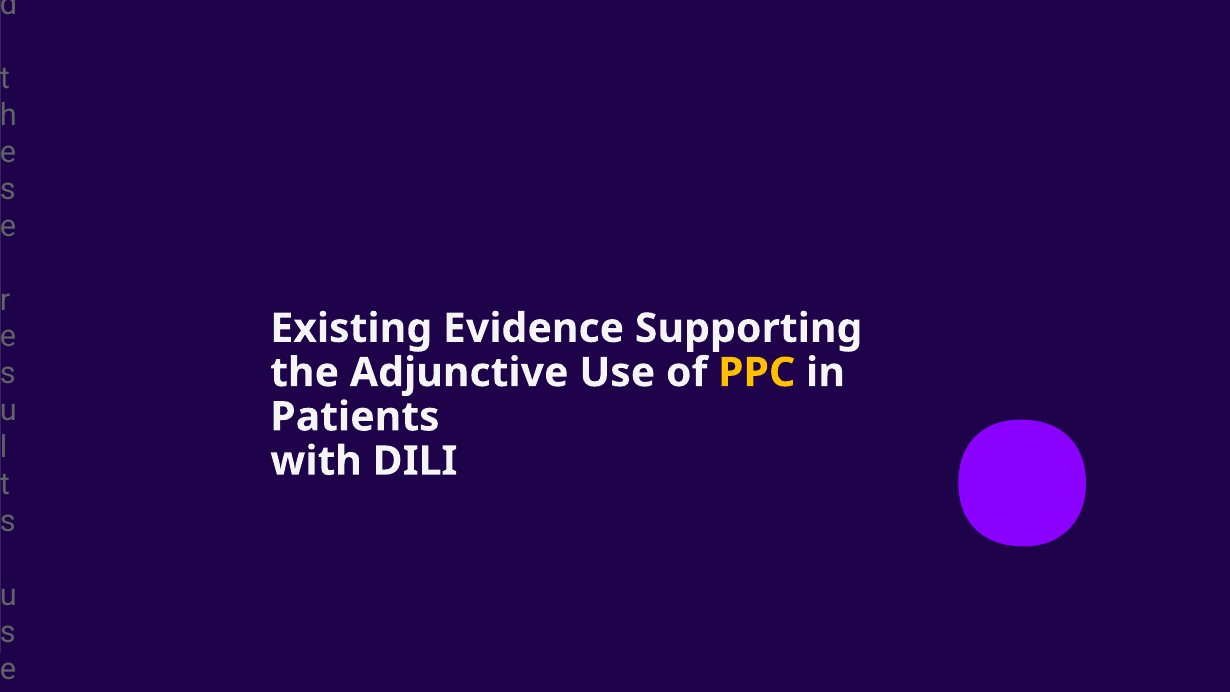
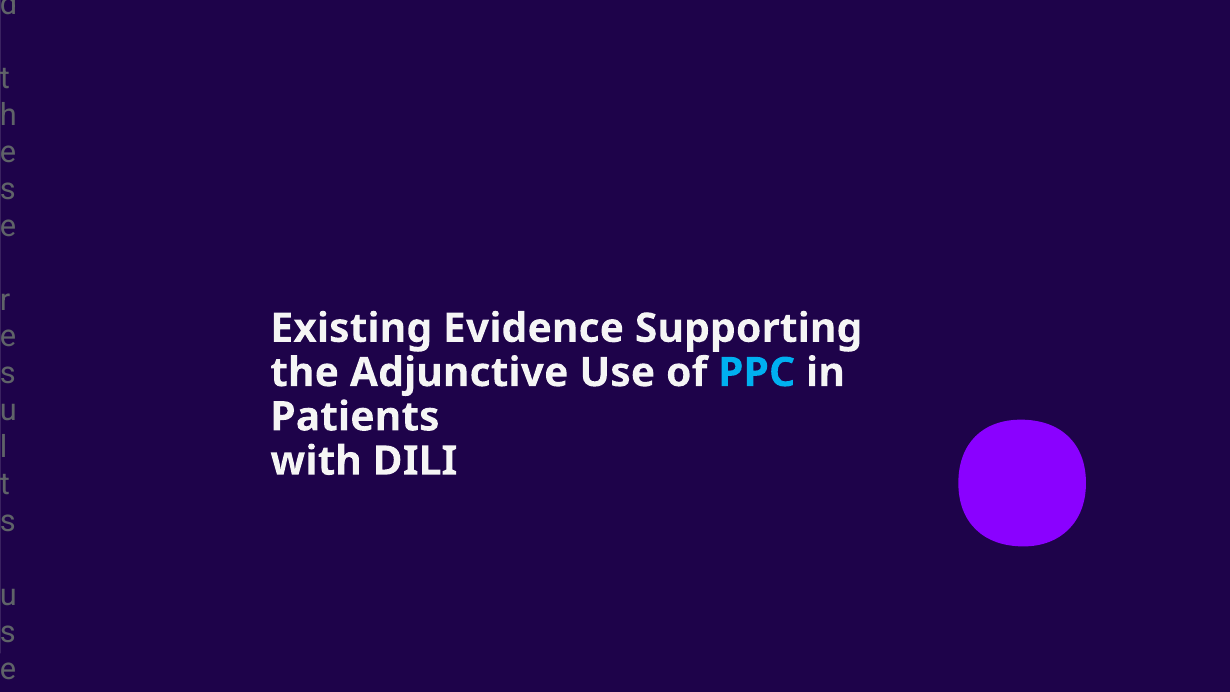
PPC colour: yellow -> light blue (757, 373)
